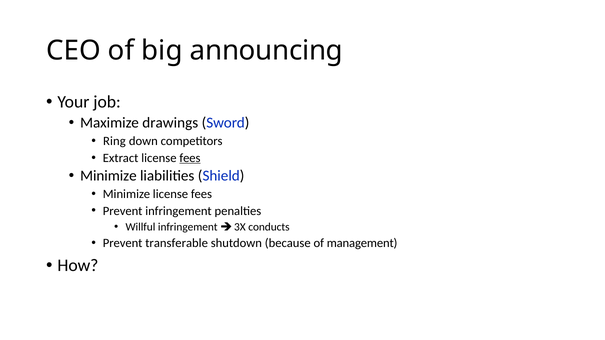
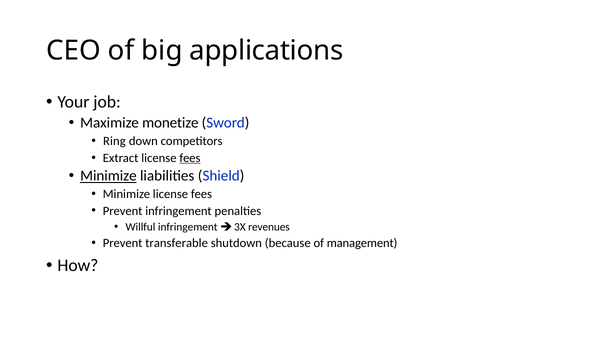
announcing: announcing -> applications (266, 51)
drawings: drawings -> monetize (170, 123)
Minimize underline: none -> present (108, 176)
conducts: conducts -> revenues (269, 227)
